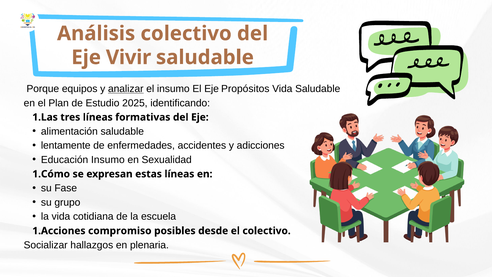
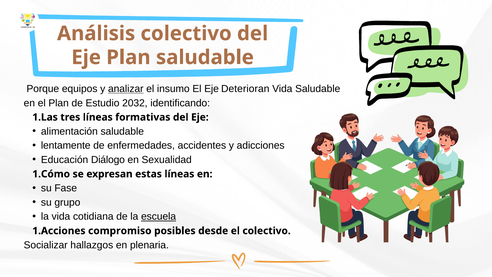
Eje Vivir: Vivir -> Plan (128, 57)
Propósitos: Propósitos -> Deterioran (245, 89)
2025: 2025 -> 2032 (135, 103)
Educación Insumo: Insumo -> Diálogo (108, 160)
escuela underline: none -> present (159, 216)
